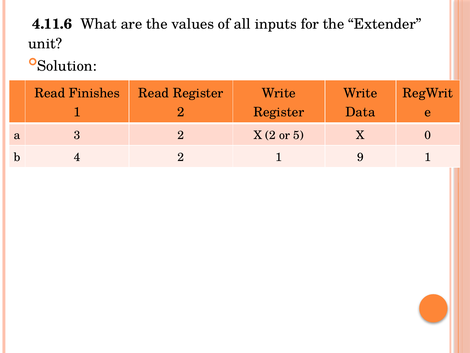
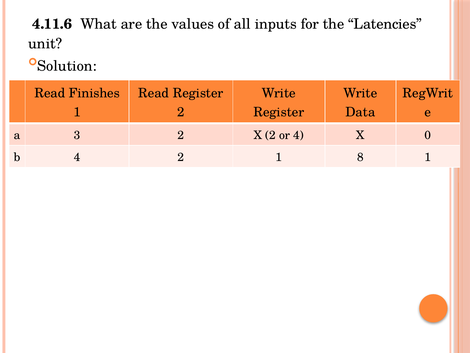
Extender: Extender -> Latencies (385, 24)
or 5: 5 -> 4 (299, 135)
9: 9 -> 8 (360, 157)
